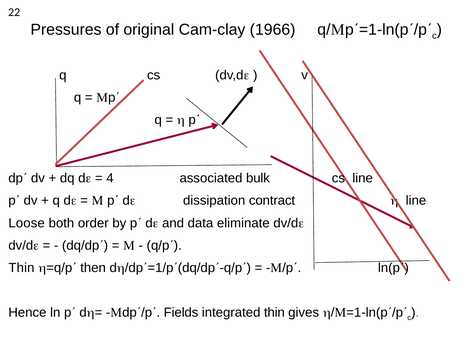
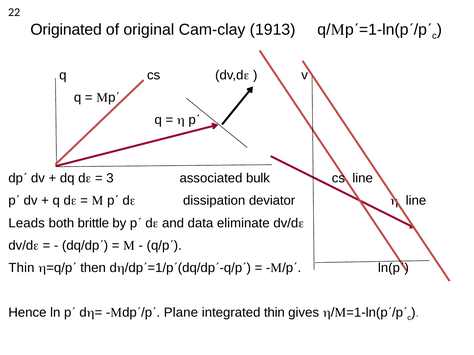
Pressures: Pressures -> Originated (66, 30)
1966: 1966 -> 1913 (273, 30)
4: 4 -> 3 (110, 179)
contract: contract -> deviator (272, 201)
Loose: Loose -> Leads (27, 223)
order: order -> brittle (93, 223)
Fields: Fields -> Plane (181, 313)
